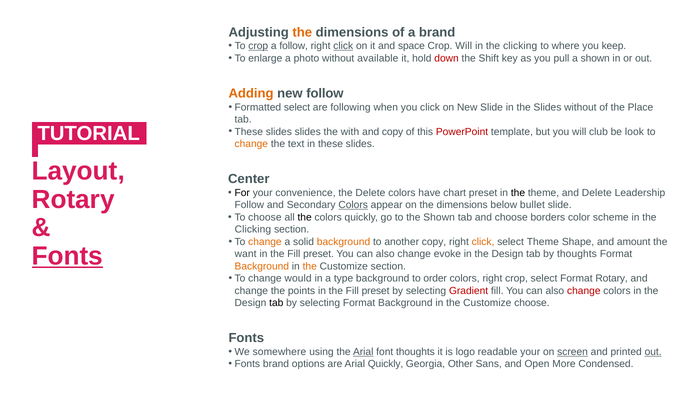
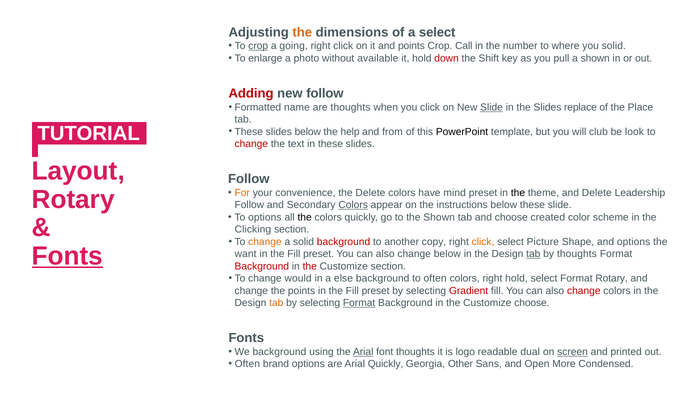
a brand: brand -> select (437, 32)
a follow: follow -> going (294, 46)
click underline: present -> none (343, 46)
and space: space -> points (411, 46)
Crop Will: Will -> Call (464, 46)
clicking: clicking -> number (520, 46)
you keep: keep -> solid (614, 46)
Adding colour: orange -> red (251, 93)
Formatted select: select -> name (297, 107)
are following: following -> thoughts (351, 107)
Slide underline: none -> present (492, 107)
Slides without: without -> replace (580, 107)
slides slides: slides -> below (308, 132)
with: with -> help (350, 132)
and copy: copy -> from (392, 132)
PowerPoint colour: red -> black (462, 132)
change colour: orange -> red (251, 144)
Center: Center -> Follow (249, 179)
For colour: black -> orange (242, 193)
chart: chart -> mind (455, 193)
on the dimensions: dimensions -> instructions (462, 205)
below bullet: bullet -> these (532, 205)
To choose: choose -> options (265, 217)
borders: borders -> created (548, 217)
background colour: orange -> red (344, 242)
select Theme: Theme -> Picture (543, 242)
and amount: amount -> options (634, 242)
change evoke: evoke -> below (447, 254)
tab underline: none -> present (533, 254)
Background colour: orange -> red (262, 266)
the colour: orange -> red (310, 266)
type: type -> else (343, 279)
to order: order -> often (435, 279)
right crop: crop -> hold (516, 279)
tab colour: black -> orange (276, 303)
Format underline: none -> present (359, 303)
We somewhere: somewhere -> background (279, 352)
readable your: your -> dual (530, 352)
out underline: present -> none (653, 352)
Fonts: Fonts -> Often (247, 364)
